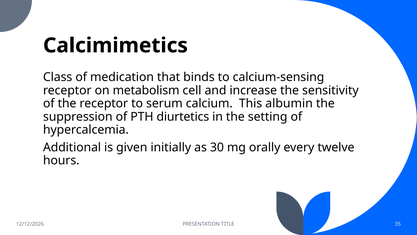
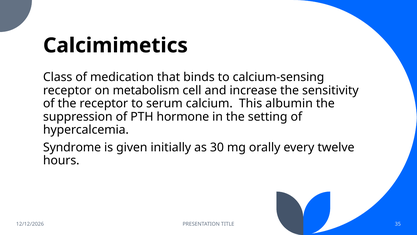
diurtetics: diurtetics -> hormone (183, 116)
Additional: Additional -> Syndrome (72, 147)
